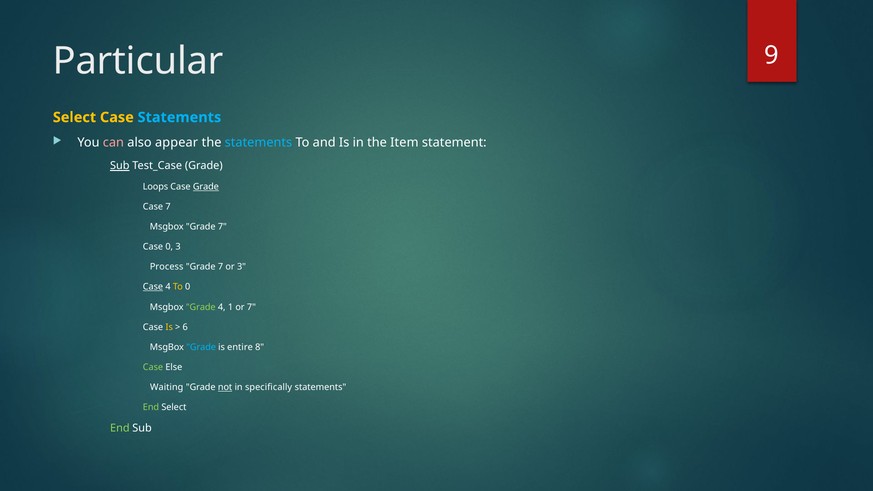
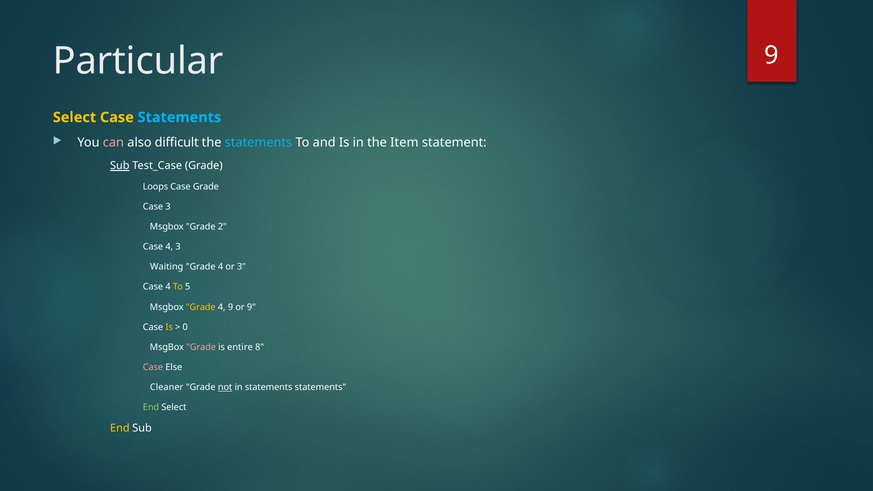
appear: appear -> difficult (177, 143)
Grade underline: present -> none (206, 187)
Case 7: 7 -> 3 (168, 207)
Msgbox Grade 7: 7 -> 2 (222, 227)
0: 0 -> 4 (169, 247)
Process: Process -> Waiting (167, 267)
7: 7 -> 4 (221, 267)
Case underline: present -> none (153, 287)
To 0: 0 -> 5 (188, 287)
Grade colour: light green -> yellow (201, 307)
4 1: 1 -> 9 (230, 307)
or 7: 7 -> 9 (251, 307)
6: 6 -> 0 (185, 327)
Grade colour: light blue -> pink (201, 347)
Case colour: light green -> pink (153, 367)
Waiting: Waiting -> Cleaner (167, 387)
in specifically: specifically -> statements (269, 387)
End colour: light green -> yellow (120, 428)
